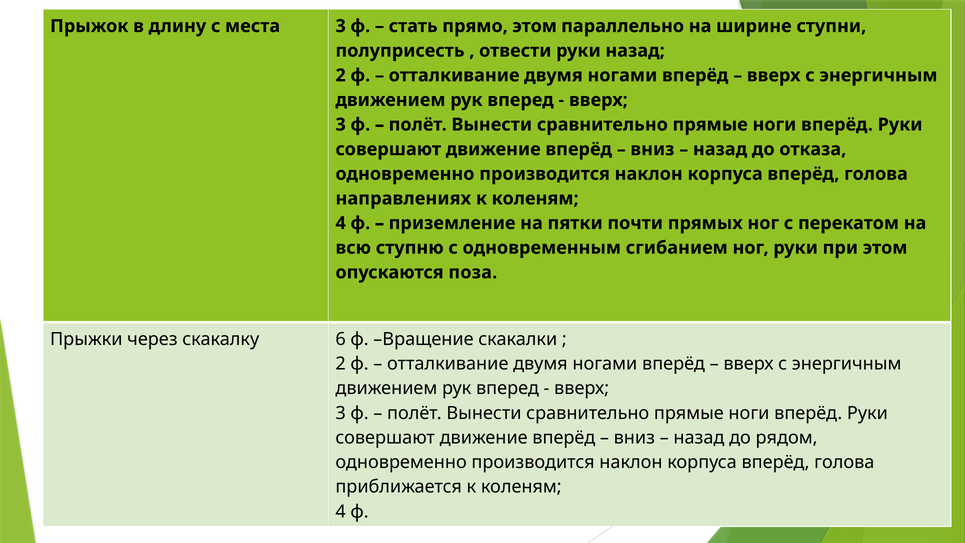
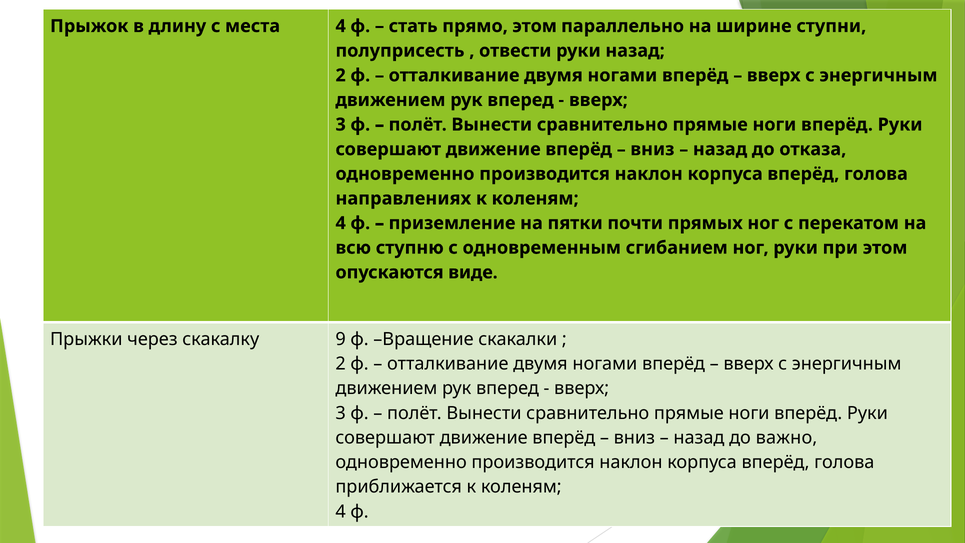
места 3: 3 -> 4 (341, 26)
поза: поза -> виде (473, 272)
6: 6 -> 9 (341, 339)
рядом: рядом -> важно (786, 438)
